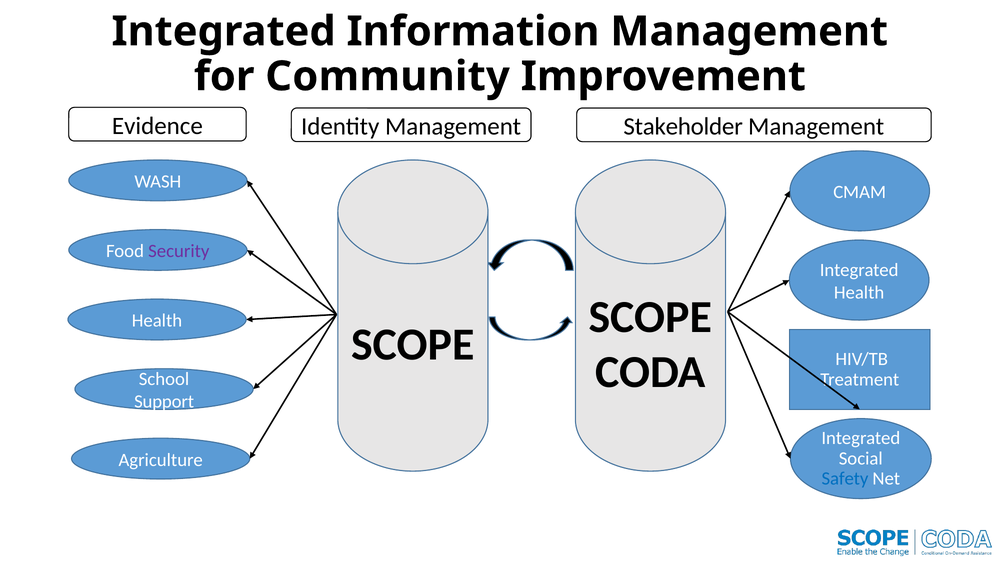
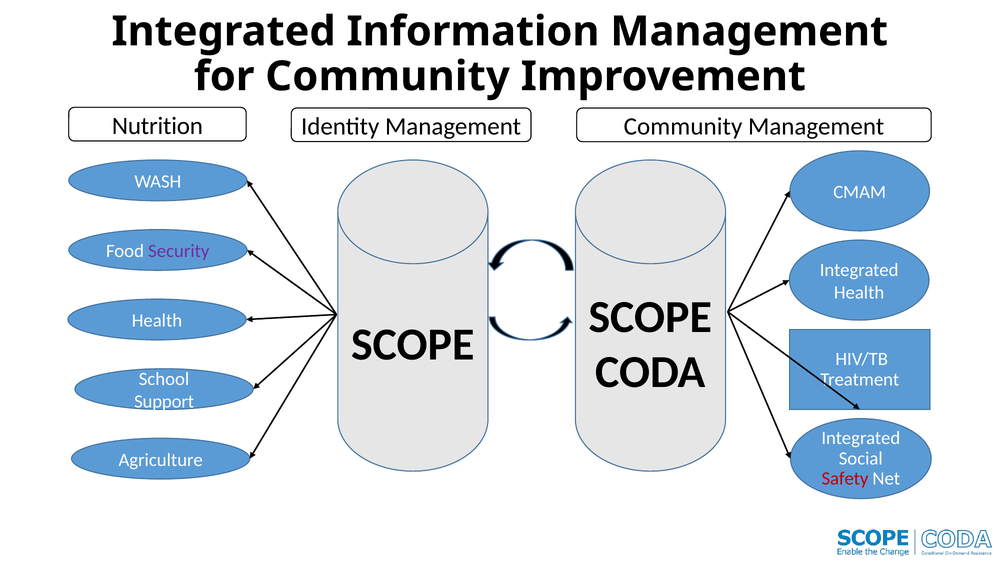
Evidence: Evidence -> Nutrition (157, 126)
Stakeholder: Stakeholder -> Community (683, 127)
Safety colour: blue -> red (845, 479)
